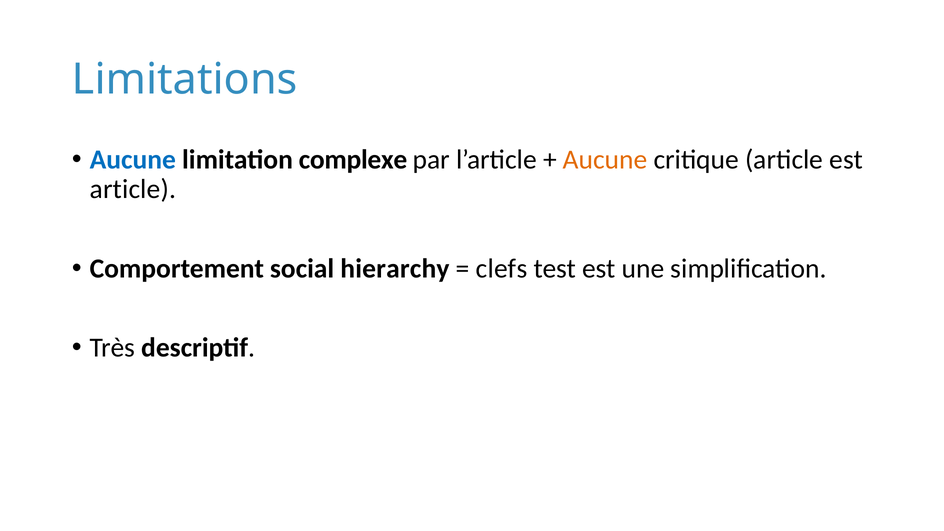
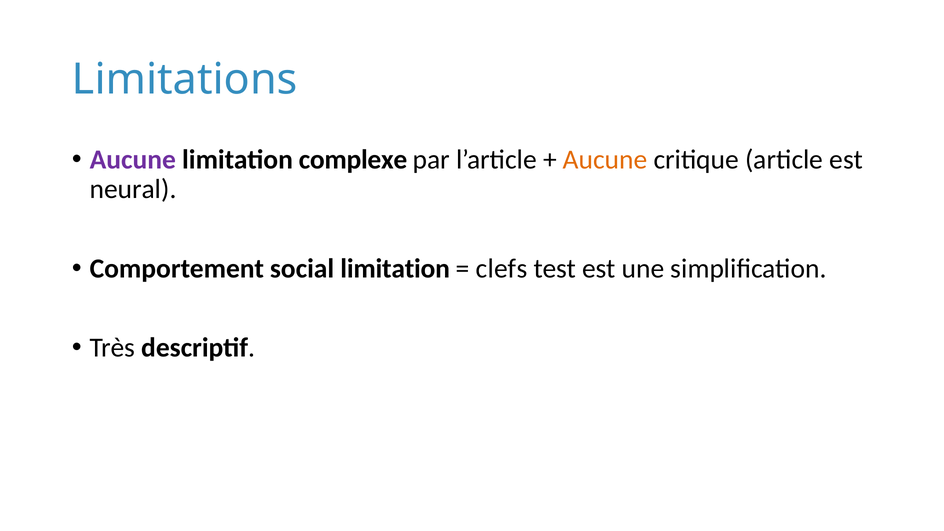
Aucune colour: blue -> purple (133, 160)
article: article -> neural (133, 189)
social hierarchy: hierarchy -> limitation (395, 269)
